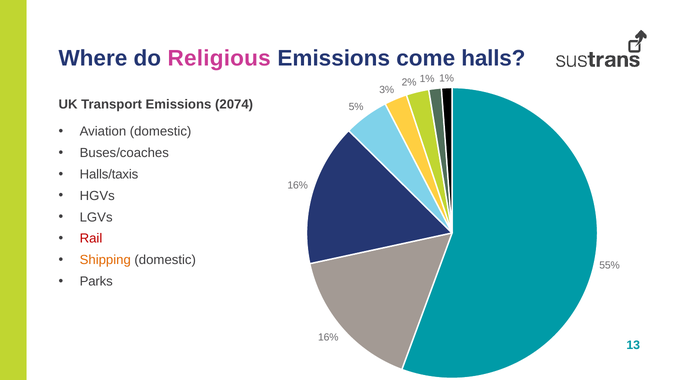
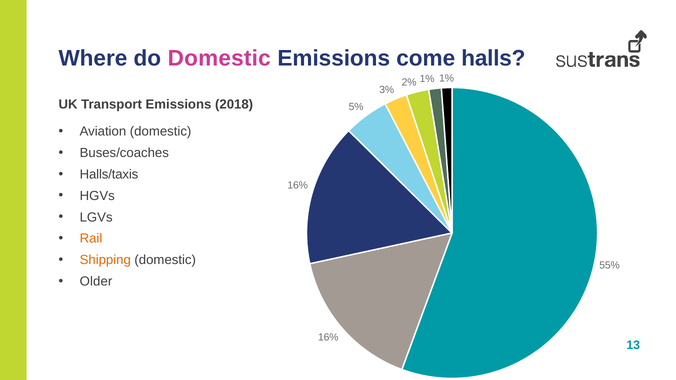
do Religious: Religious -> Domestic (219, 59)
2074: 2074 -> 2018 (234, 105)
Rail colour: red -> orange (91, 239)
Parks: Parks -> Older (96, 282)
